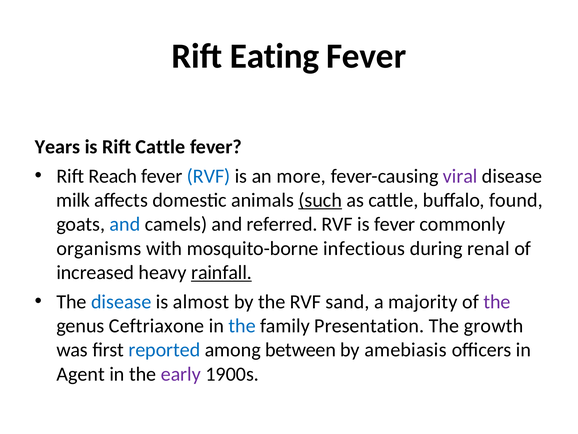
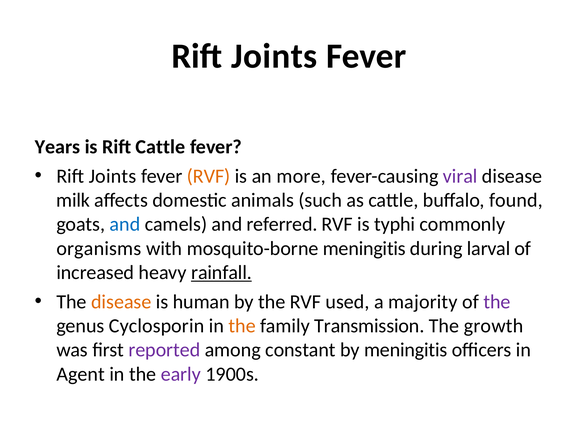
Eating: Eating -> Joints (274, 56)
Reach: Reach -> Joints (112, 176)
RVF colour: blue -> orange (209, 176)
such underline: present -> none (320, 200)
is fever: fever -> typhi (395, 224)
mosquito-borne infectious: infectious -> meningitis (364, 248)
renal: renal -> larval (489, 248)
disease colour: blue -> orange (121, 301)
almost: almost -> human (201, 301)
sand: sand -> used (348, 301)
Ceftriaxone: Ceftriaxone -> Cyclosporin (157, 326)
the colour: blue -> orange (242, 326)
Presentation: Presentation -> Transmission (369, 326)
reported colour: blue -> purple (164, 350)
between: between -> constant (300, 350)
by amebiasis: amebiasis -> meningitis (406, 350)
